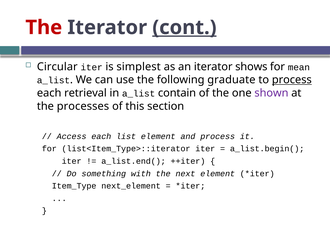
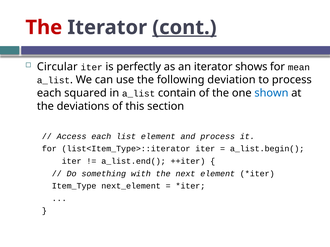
simplest: simplest -> perfectly (139, 67)
graduate: graduate -> deviation (231, 80)
process underline: present -> none (292, 80)
retrieval: retrieval -> squared (85, 93)
shown colour: purple -> blue (271, 93)
processes: processes -> deviations (83, 106)
